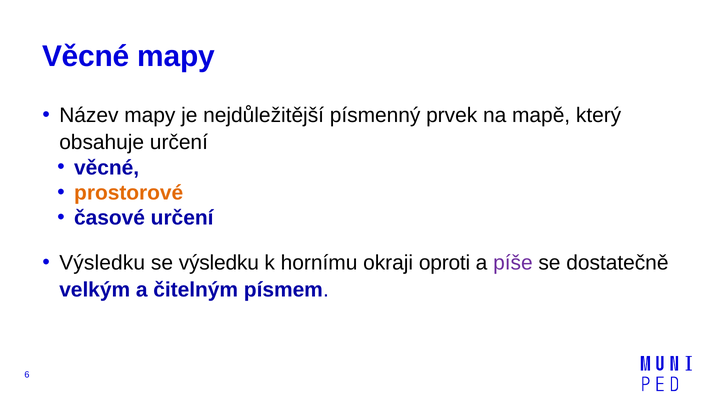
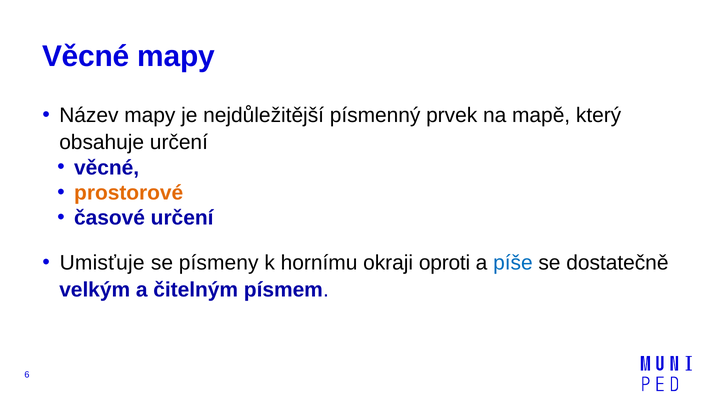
Výsledku: Výsledku -> Umisťuje (102, 263)
se výsledku: výsledku -> písmeny (219, 263)
píše colour: purple -> blue (513, 263)
